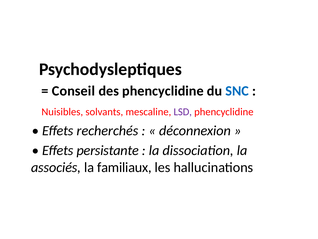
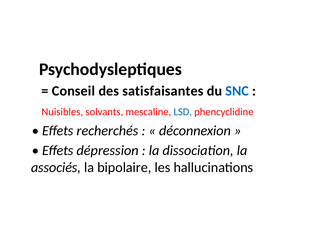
des phencyclidine: phencyclidine -> satisfaisantes (163, 91)
LSD colour: purple -> blue (183, 112)
persistante: persistante -> dépression (108, 150)
familiaux: familiaux -> bipolaire (124, 167)
